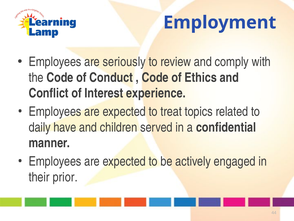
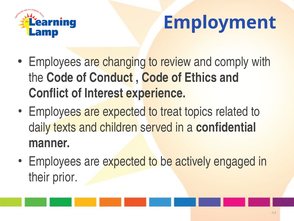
seriously: seriously -> changing (124, 62)
have: have -> texts (65, 127)
